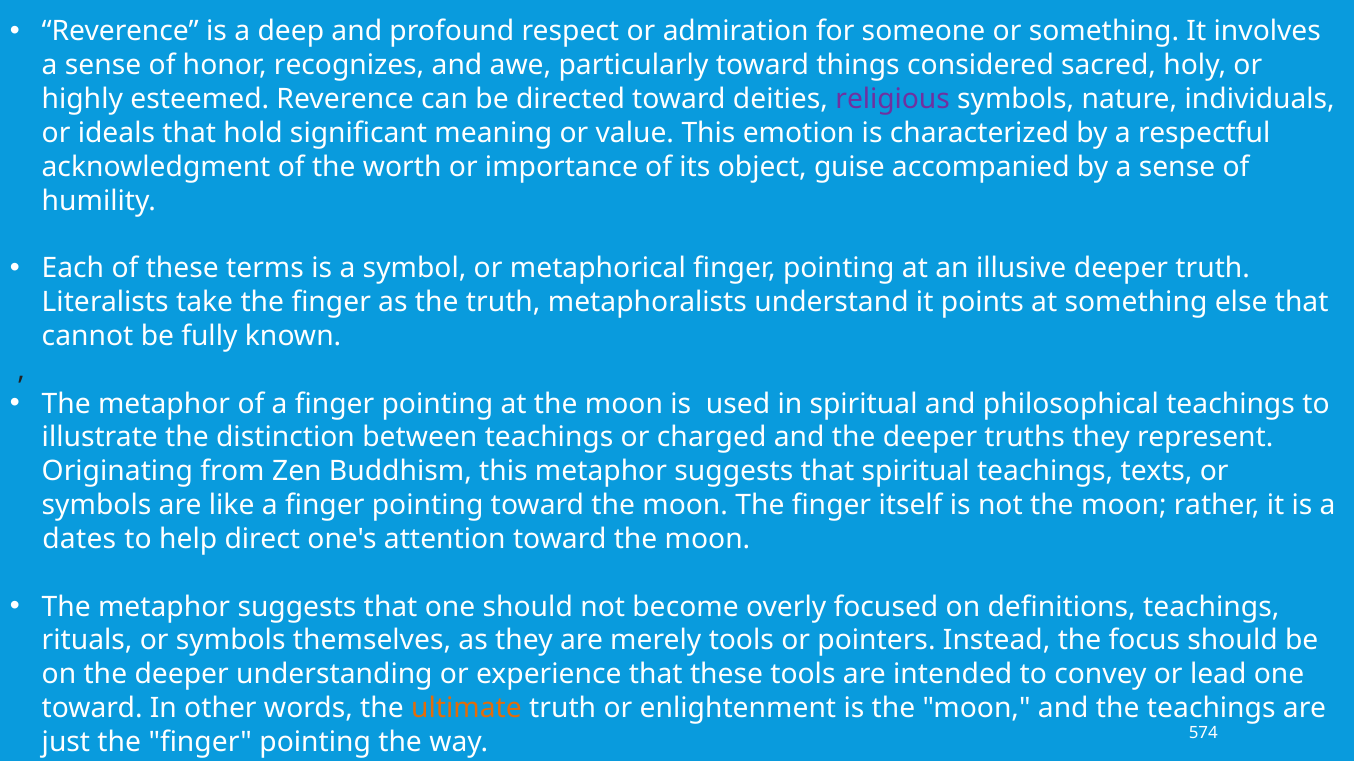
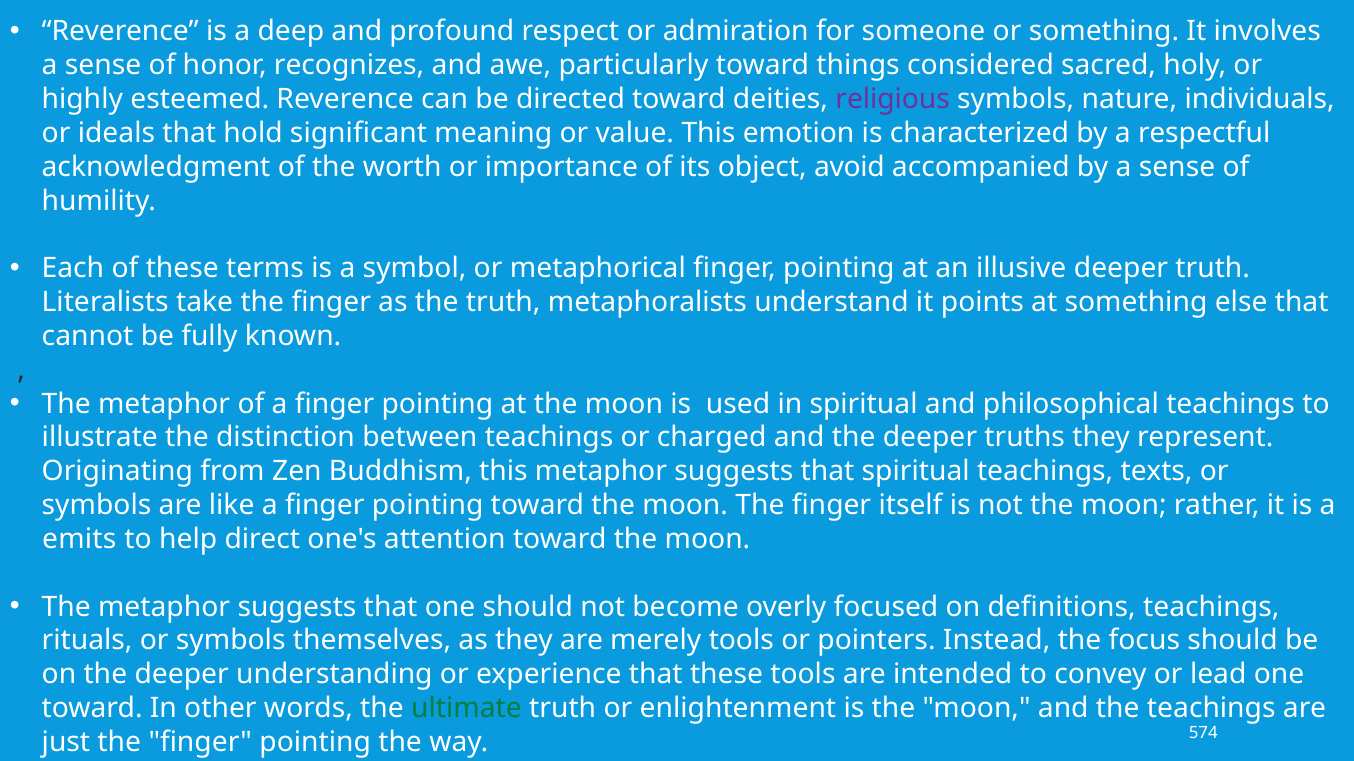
guise: guise -> avoid (849, 167)
dates: dates -> emits (79, 540)
ultimate colour: orange -> green (466, 709)
